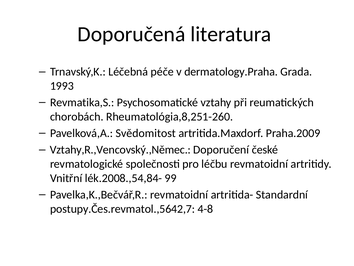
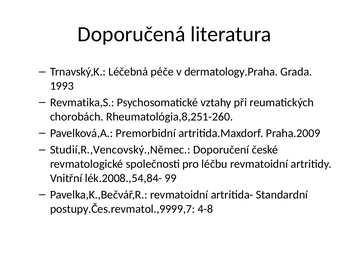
Svědomitost: Svědomitost -> Premorbidní (146, 133)
Vztahy,R.,Vencovský.,Němec: Vztahy,R.,Vencovský.,Němec -> Studií,R.,Vencovský.,Němec (120, 149)
postupy.Čes.revmatol.,5642,7: postupy.Čes.revmatol.,5642,7 -> postupy.Čes.revmatol.,9999,7 (123, 208)
